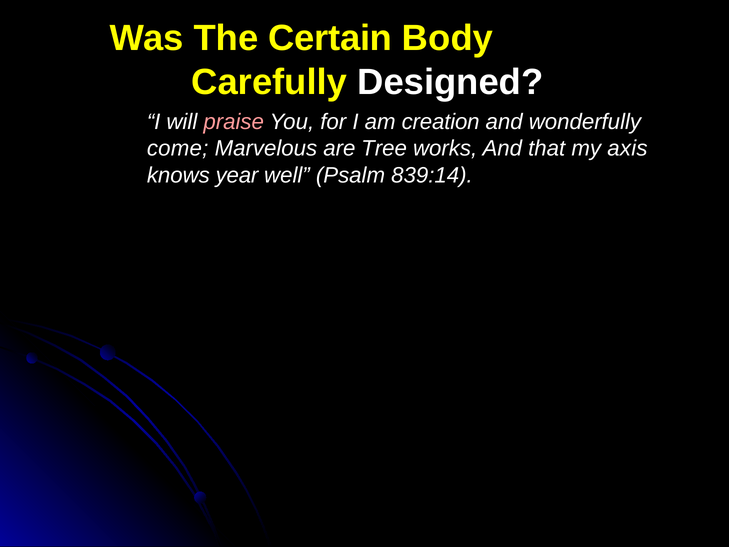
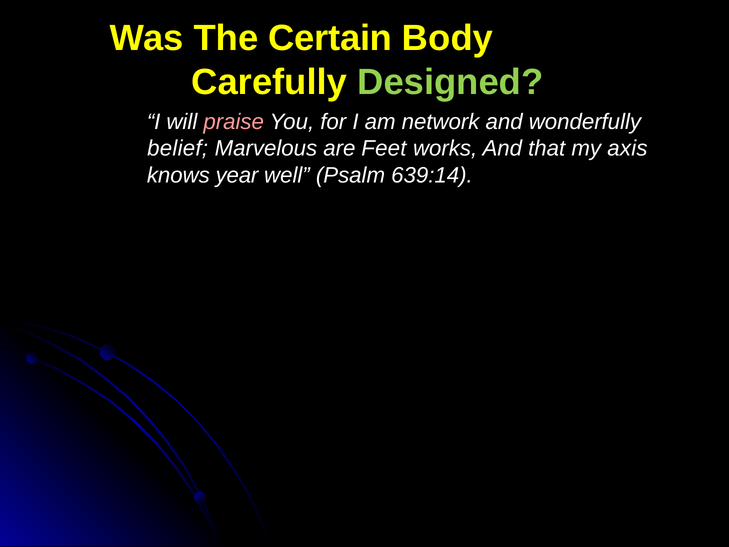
Designed colour: white -> light green (450, 82)
creation: creation -> network (441, 122)
come: come -> belief (178, 148)
Tree: Tree -> Feet (384, 148)
839:14: 839:14 -> 639:14 (432, 175)
